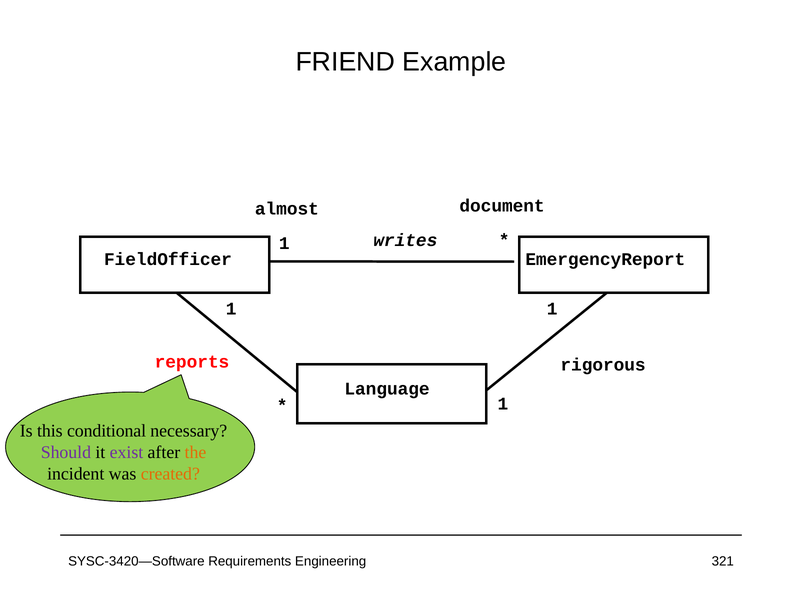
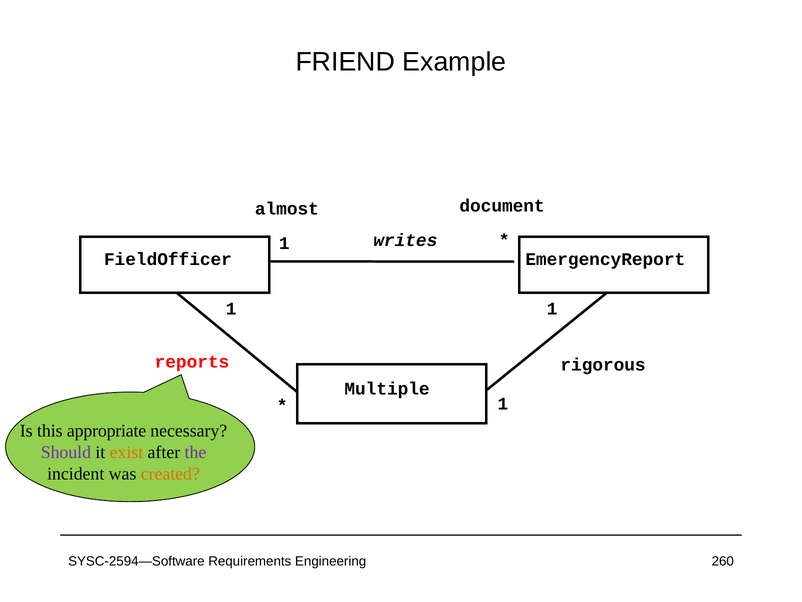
Language: Language -> Multiple (387, 388)
conditional: conditional -> appropriate (107, 431)
exist colour: purple -> orange (126, 452)
the colour: orange -> purple (195, 452)
SYSC-3420—Software: SYSC-3420—Software -> SYSC-2594—Software (136, 561)
321: 321 -> 260 (723, 561)
